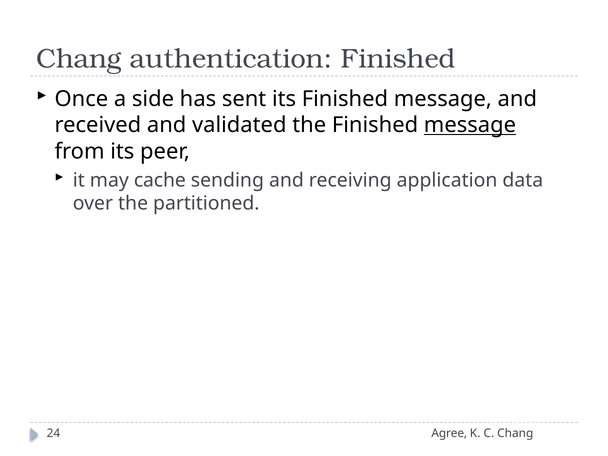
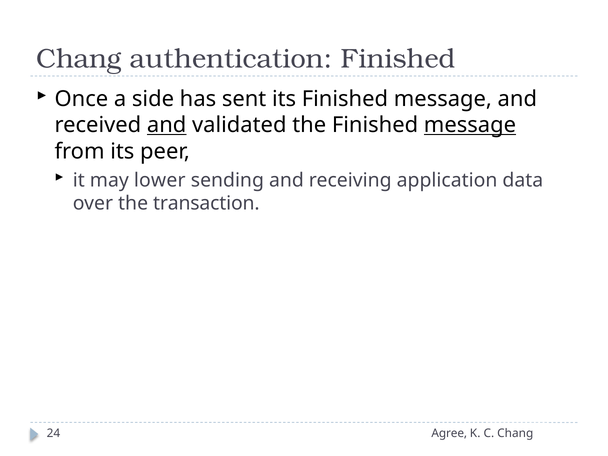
and underline: none -> present (167, 125)
cache: cache -> lower (160, 180)
partitioned: partitioned -> transaction (206, 204)
